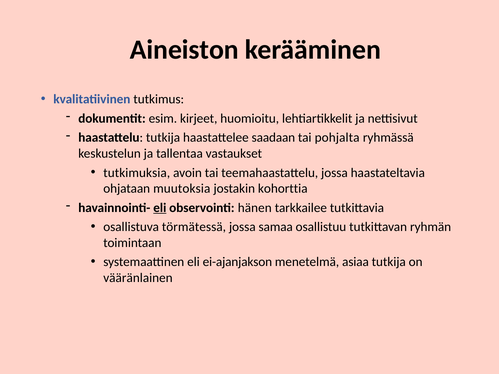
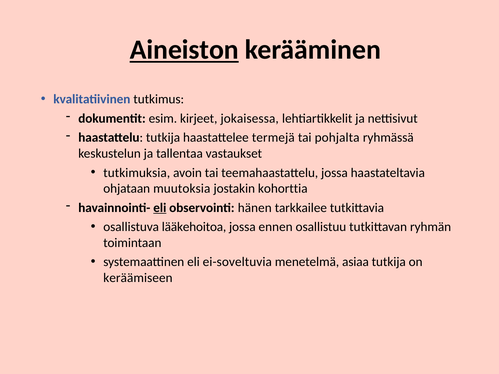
Aineiston underline: none -> present (184, 50)
huomioitu: huomioitu -> jokaisessa (250, 118)
saadaan: saadaan -> termejä (273, 138)
törmätessä: törmätessä -> lääkehoitoa (194, 227)
samaa: samaa -> ennen (276, 227)
ei-ajanjakson: ei-ajanjakson -> ei-soveltuvia (237, 262)
vääränlainen: vääränlainen -> keräämiseen (138, 278)
